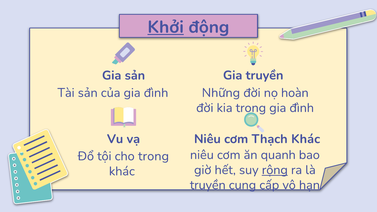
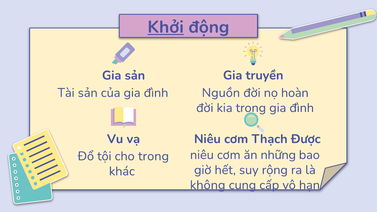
Những: Những -> Nguồn (221, 93)
Thạch Khác: Khác -> Được (306, 139)
quanh: quanh -> những (278, 155)
rộng underline: present -> none (275, 170)
truyền: truyền -> không (208, 185)
